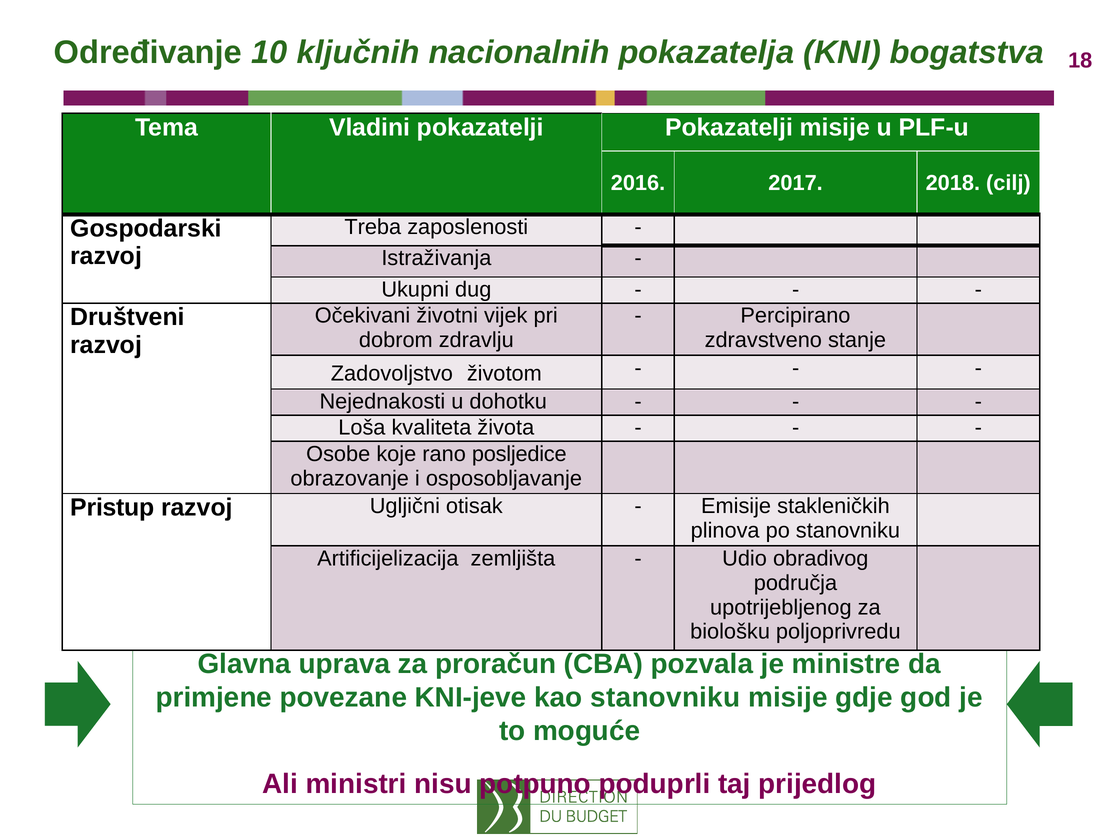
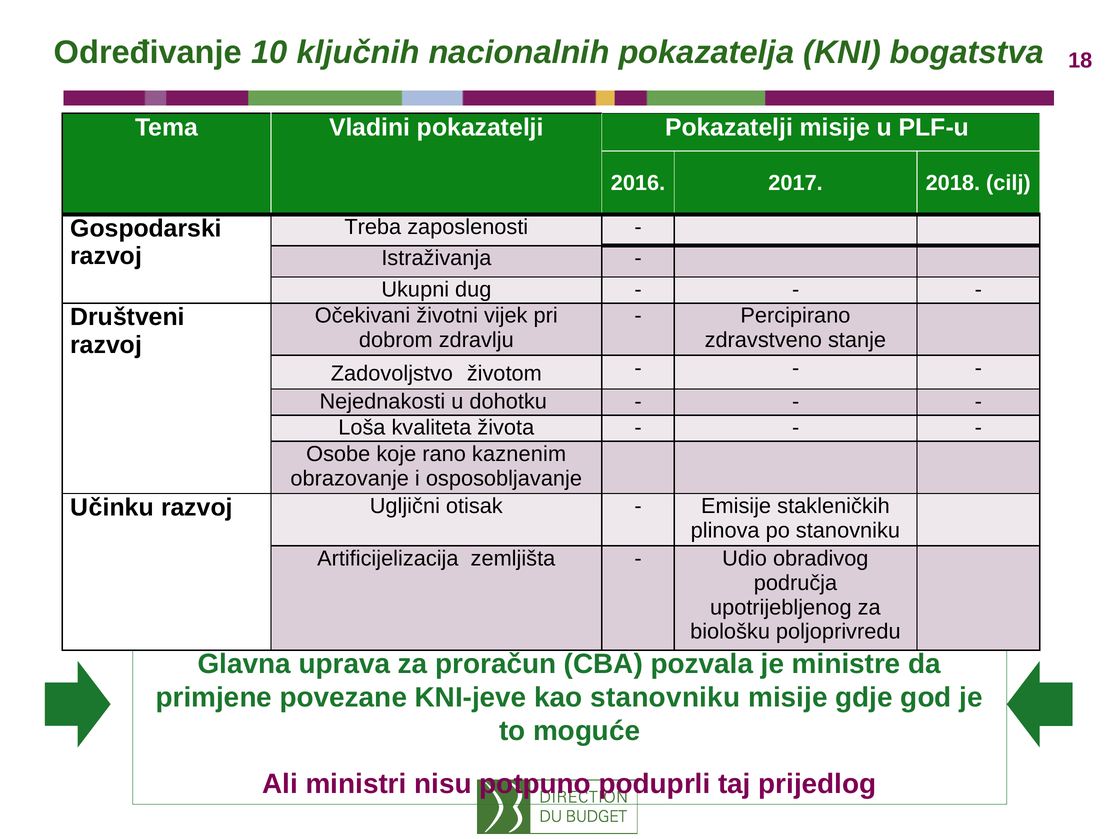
posljedice: posljedice -> kaznenim (519, 454)
Pristup: Pristup -> Učinku (112, 507)
